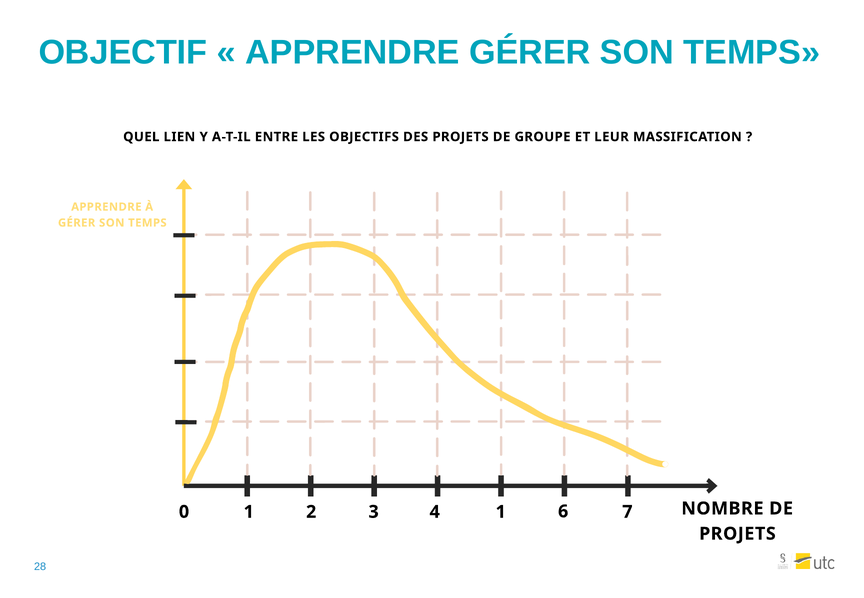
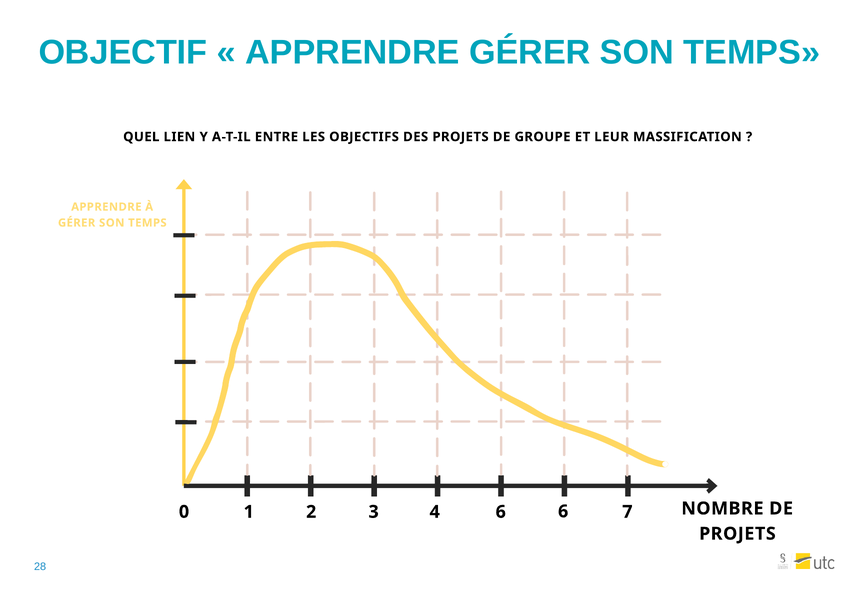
4 1: 1 -> 6 (501, 512)
